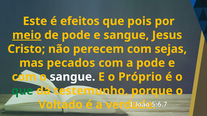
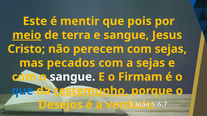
efeitos: efeitos -> mentir (80, 21)
de pode: pode -> terra (76, 35)
a pode: pode -> sejas (151, 63)
Próprio: Próprio -> Firmam (140, 77)
que colour: green -> blue (22, 91)
testemunho underline: none -> present (91, 91)
Voltado: Voltado -> Desejos (61, 105)
